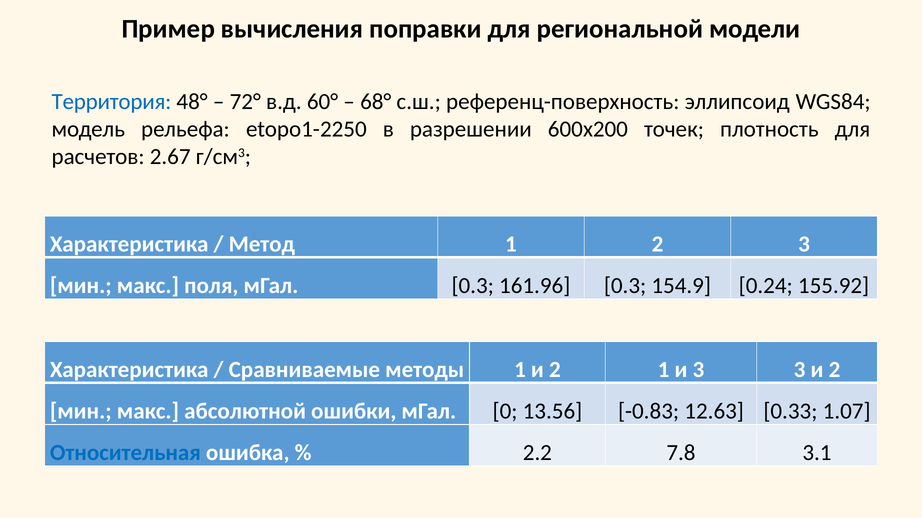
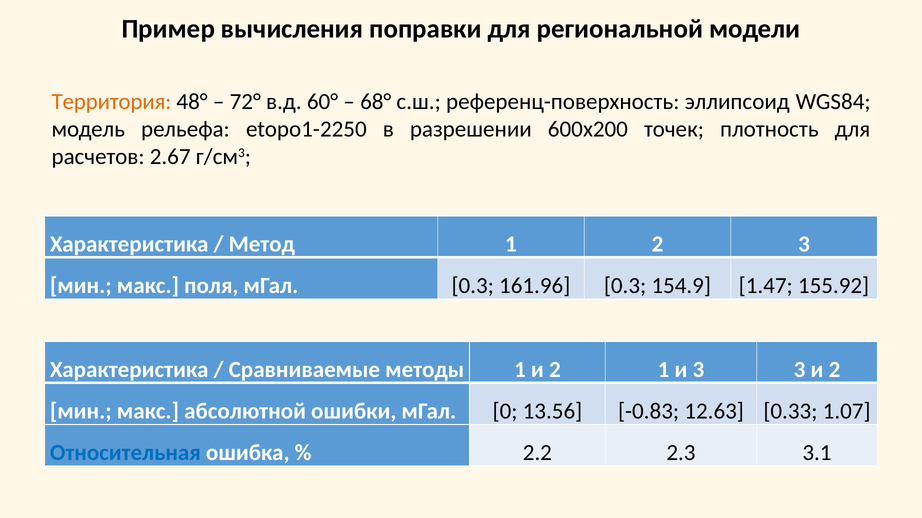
Территория colour: blue -> orange (111, 102)
0.24: 0.24 -> 1.47 (766, 286)
7.8: 7.8 -> 2.3 (681, 453)
